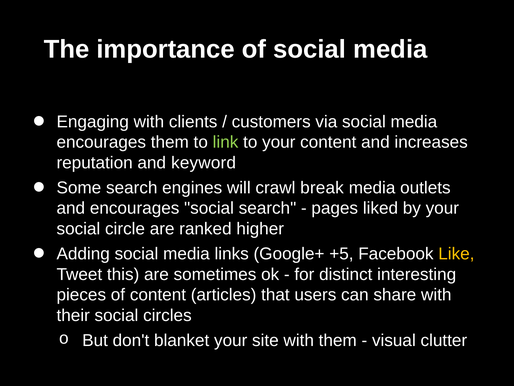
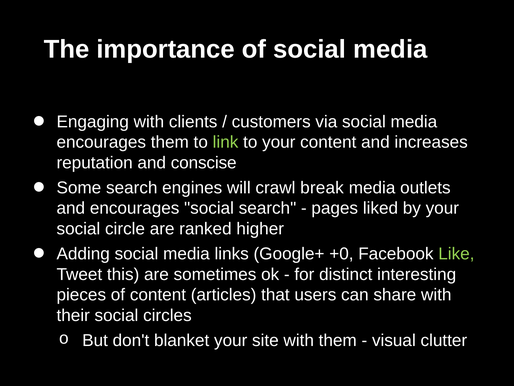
keyword: keyword -> conscise (204, 163)
+5: +5 -> +0 (341, 253)
Like colour: yellow -> light green (456, 253)
